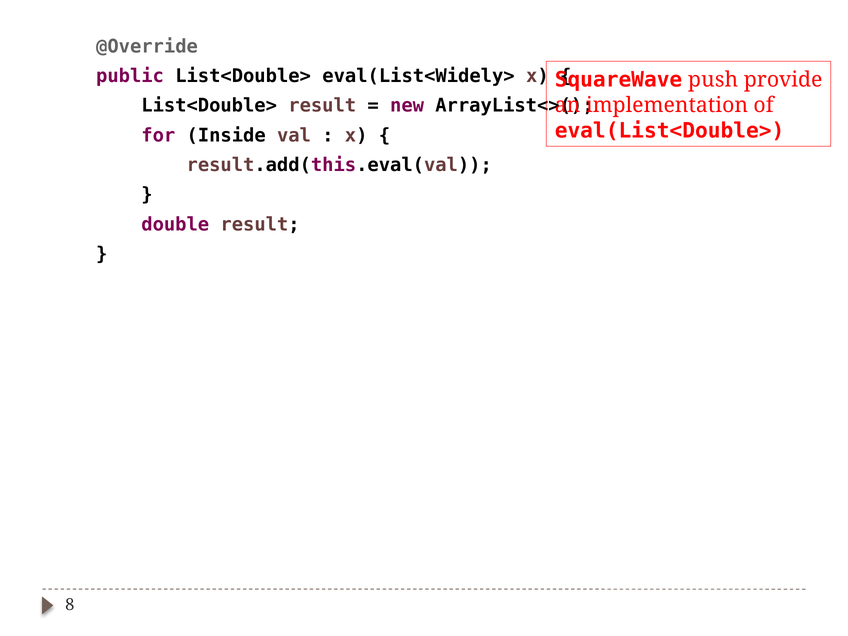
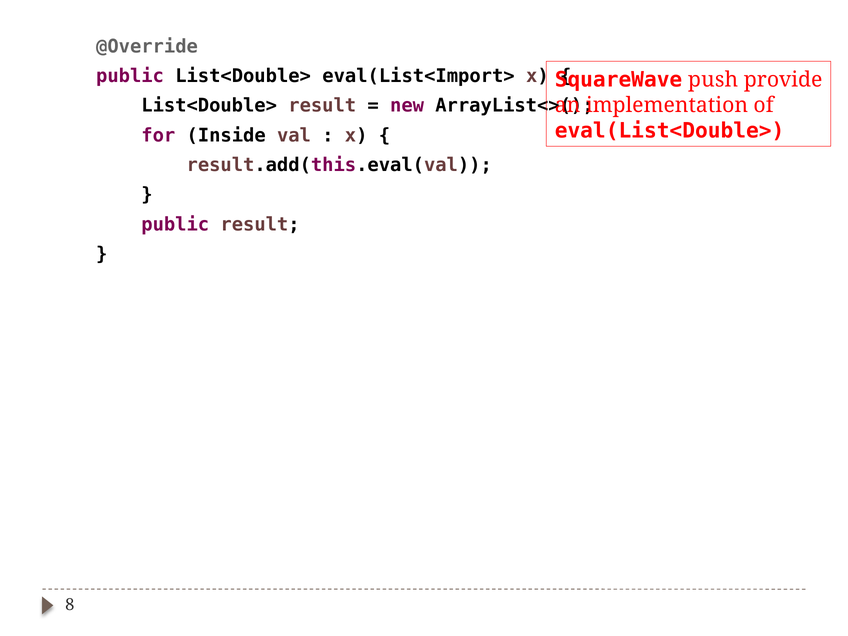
eval(List<Widely>: eval(List<Widely> -> eval(List<Import> (419, 76)
double: double -> public (175, 224)
